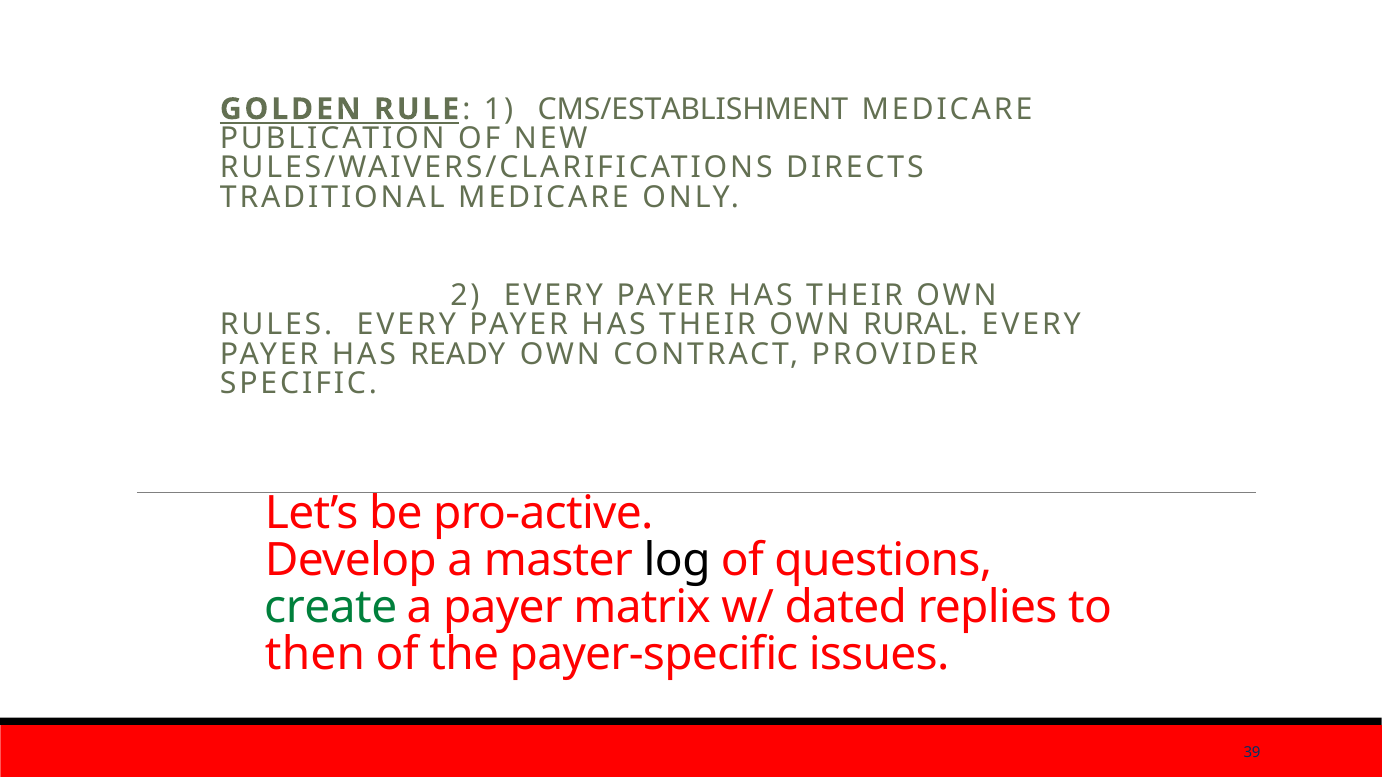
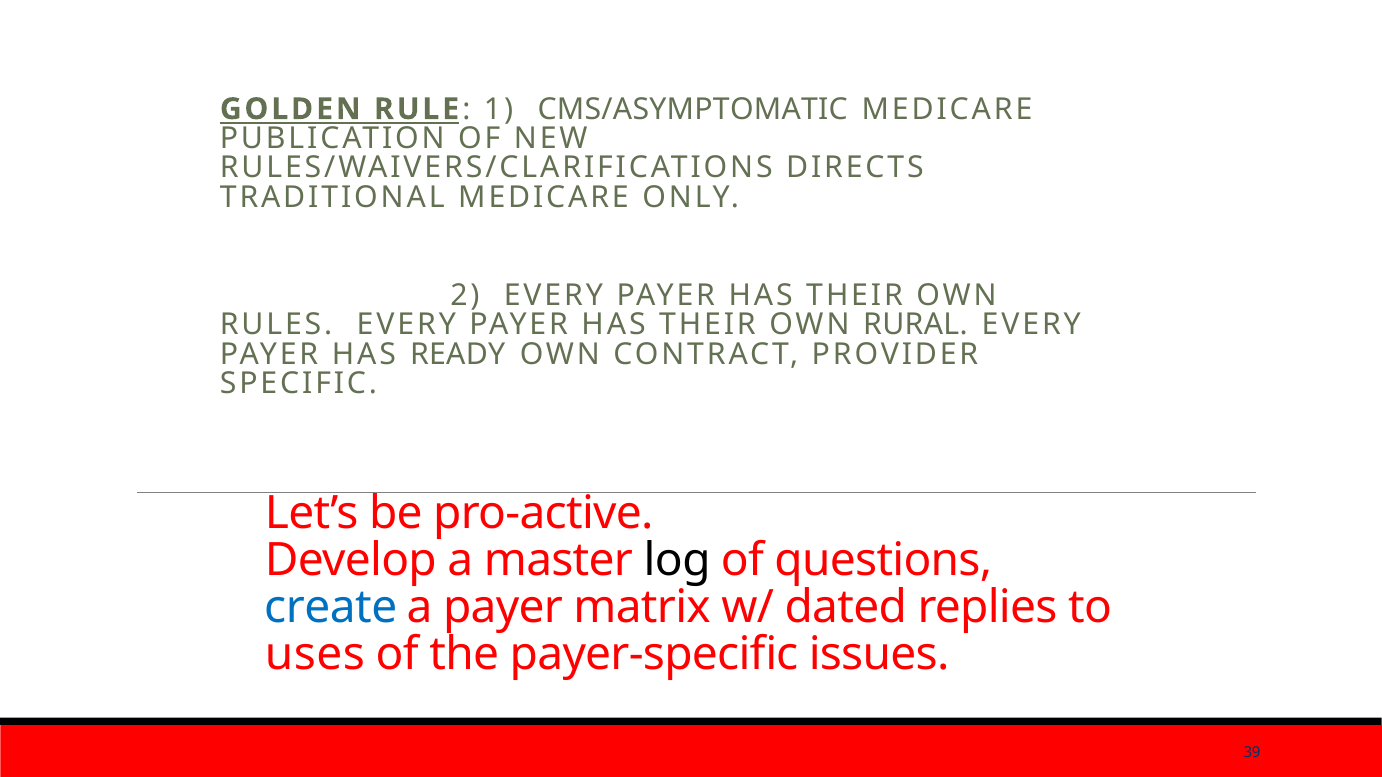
CMS/ESTABLISHMENT: CMS/ESTABLISHMENT -> CMS/ASYMPTOMATIC (693, 109)
create colour: green -> blue (331, 608)
then: then -> uses (315, 655)
